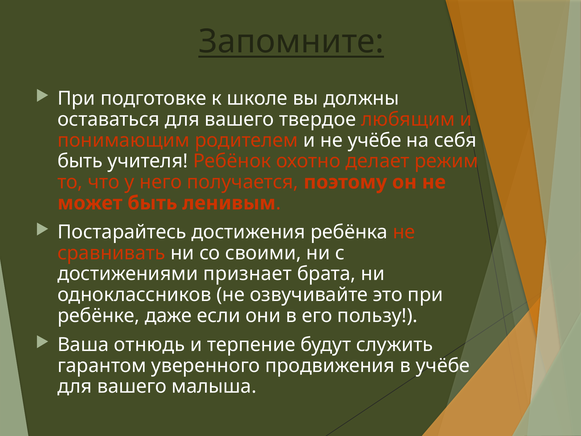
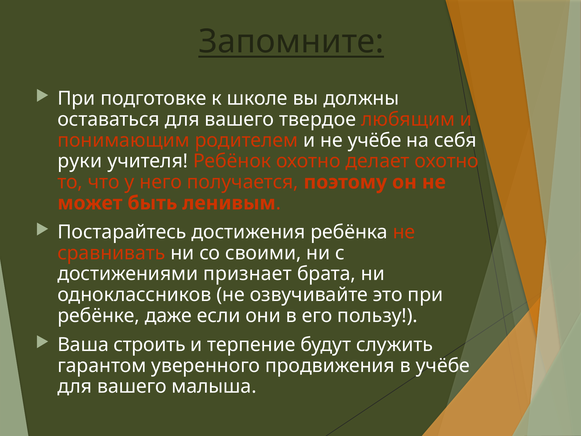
быть: быть -> руки (80, 161)
делает режим: режим -> охотно (447, 161)
отнюдь: отнюдь -> строить (150, 345)
